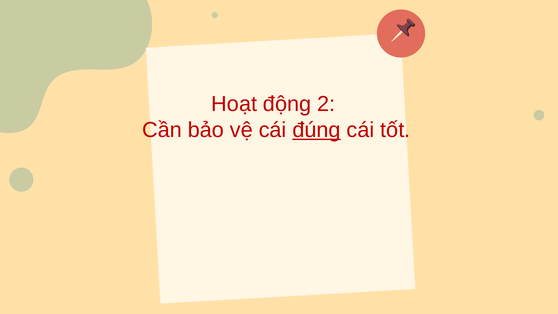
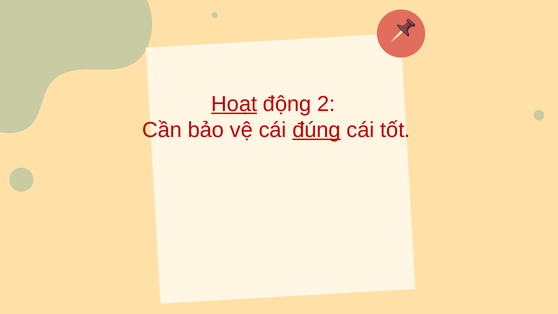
Hoạt underline: none -> present (234, 104)
